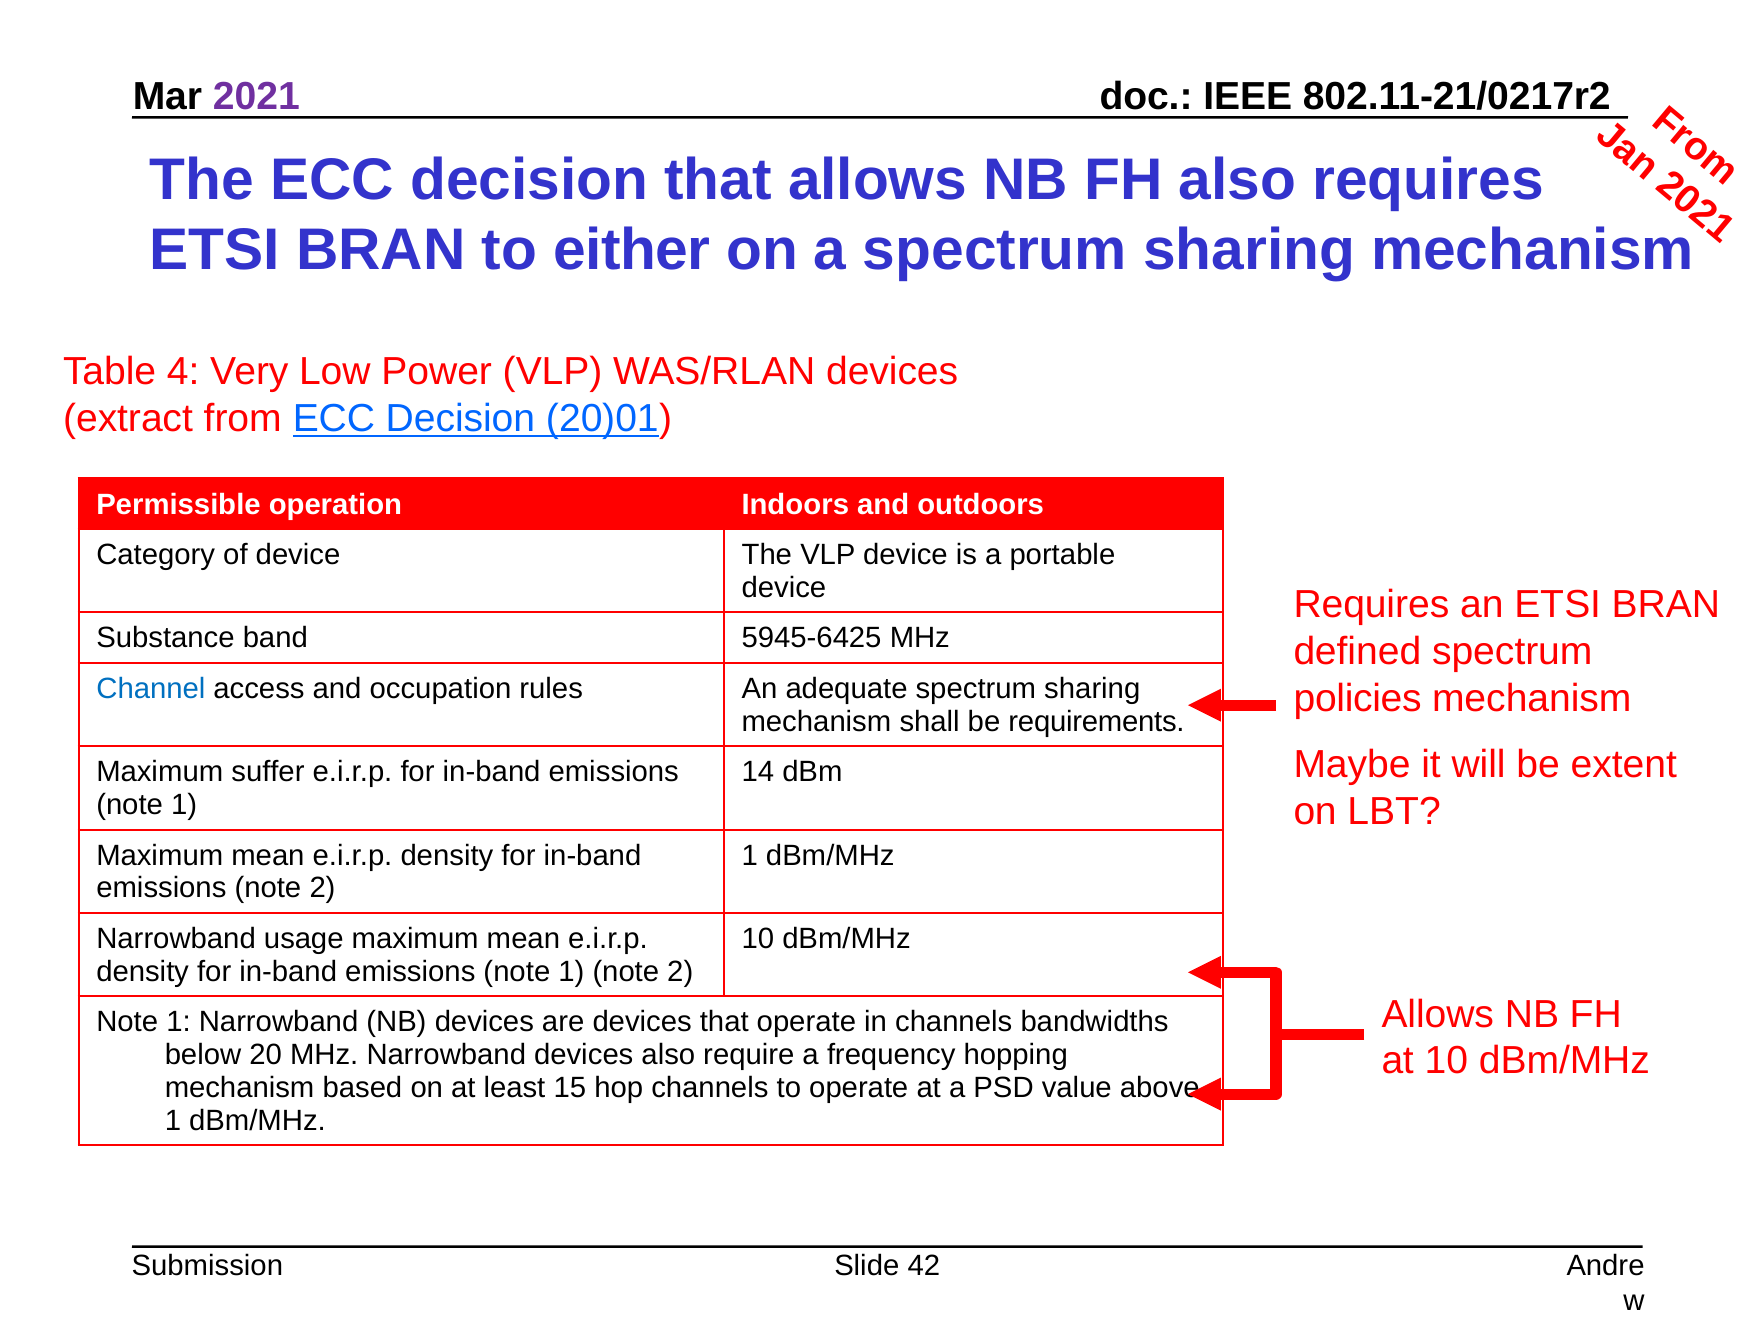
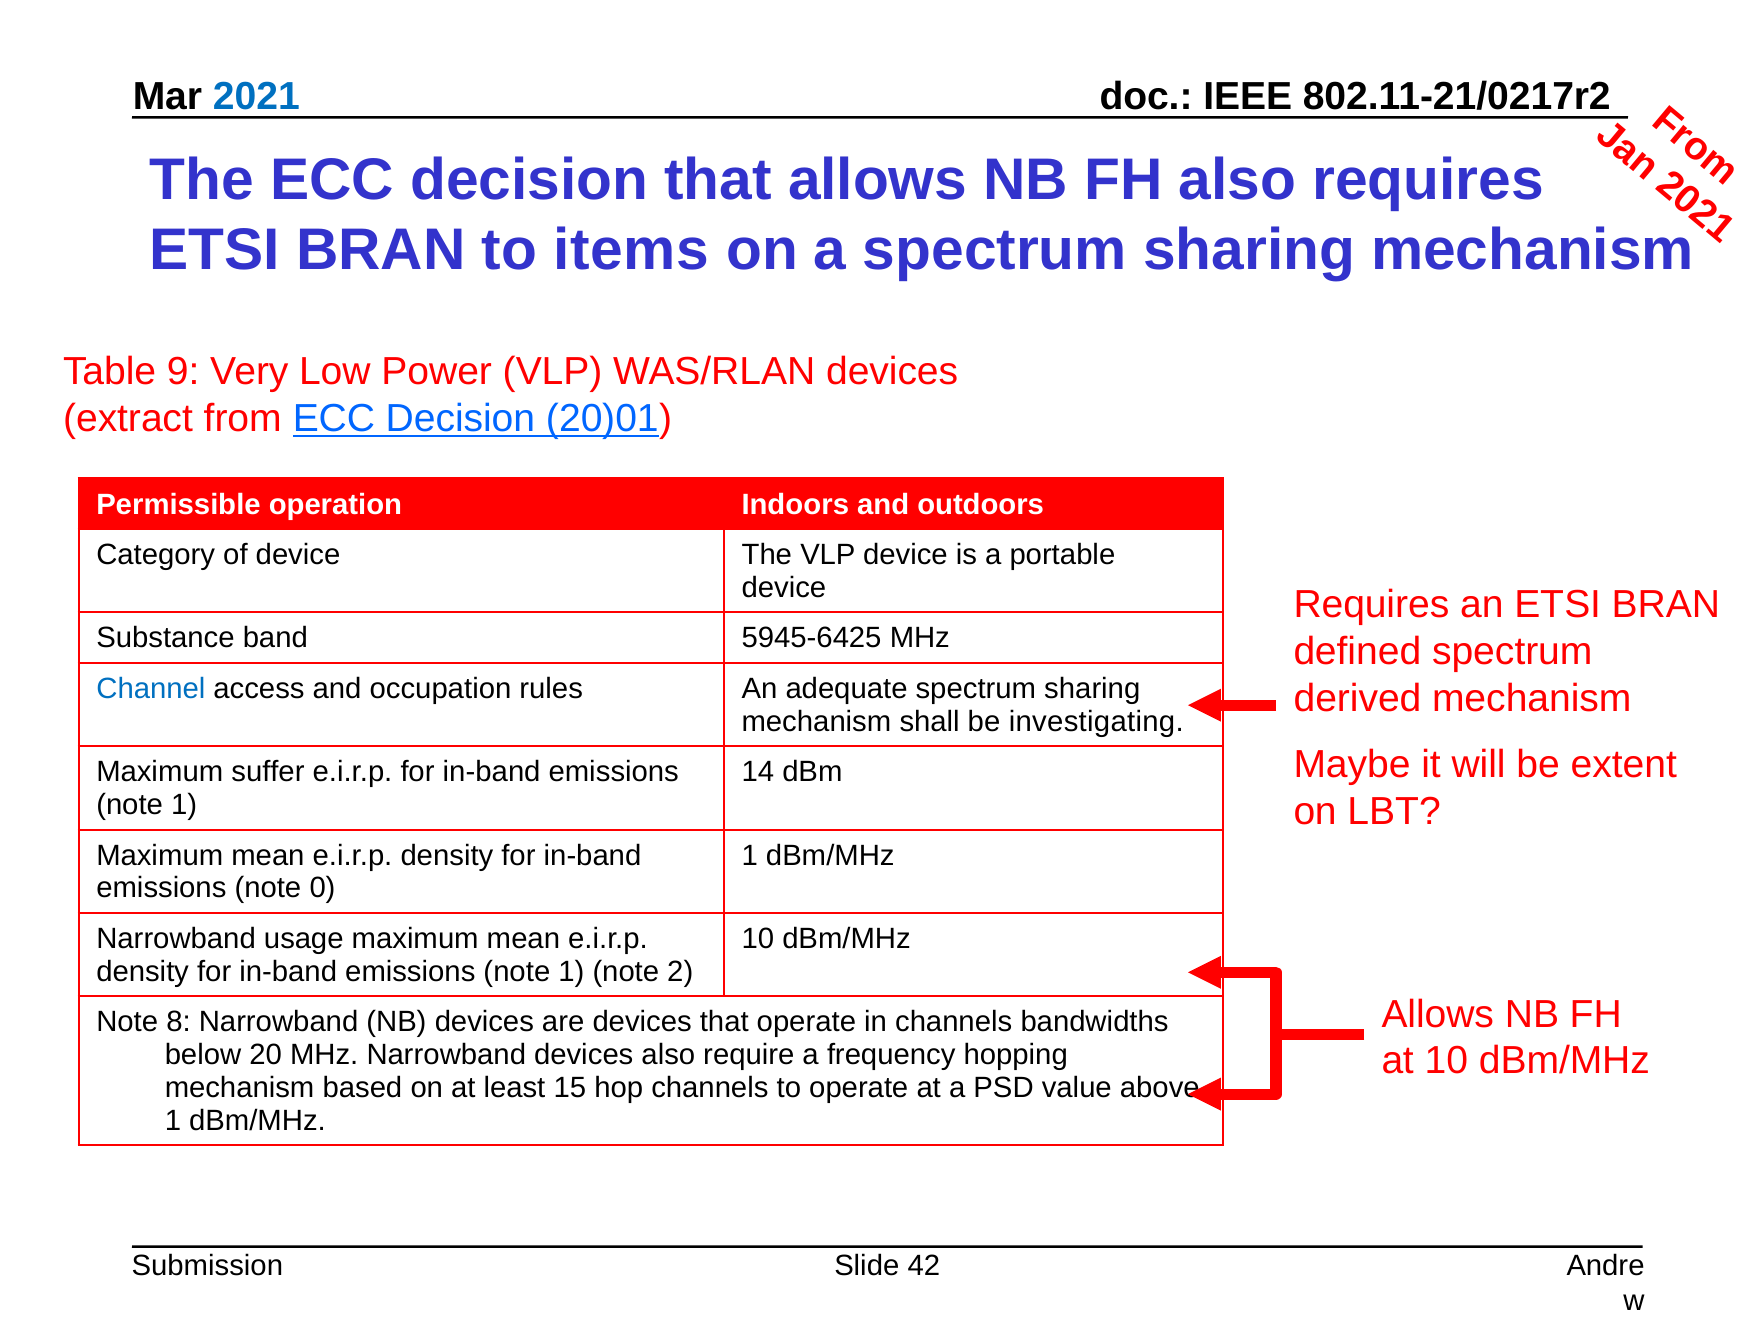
2021 colour: purple -> blue (256, 97)
either: either -> items (631, 251)
4: 4 -> 9 (183, 372)
policies: policies -> derived (1358, 698)
requirements: requirements -> investigating (1096, 722)
emissions note 2: 2 -> 0 (322, 888)
1: 1 -> 8 (179, 1022)
